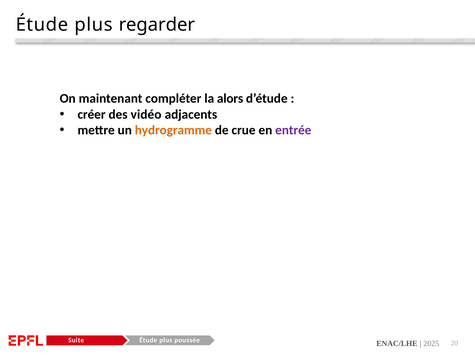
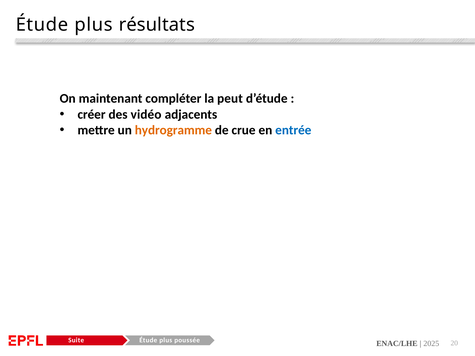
regarder: regarder -> résultats (157, 25)
alors: alors -> peut (230, 99)
entrée colour: purple -> blue (293, 130)
